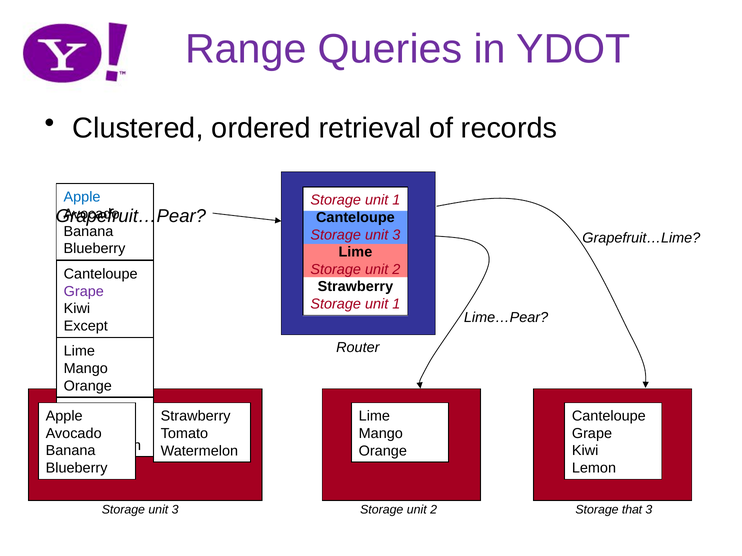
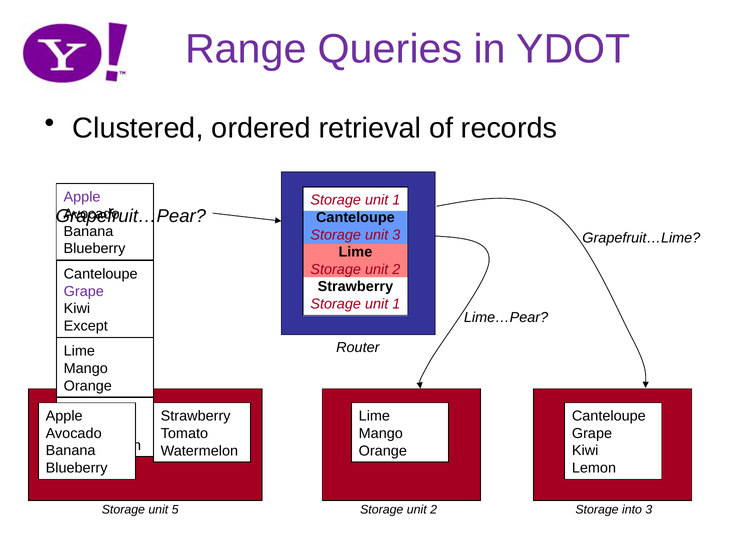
Apple colour: blue -> purple (82, 197)
3: 3 -> 5 (175, 510)
that: that -> into (632, 510)
